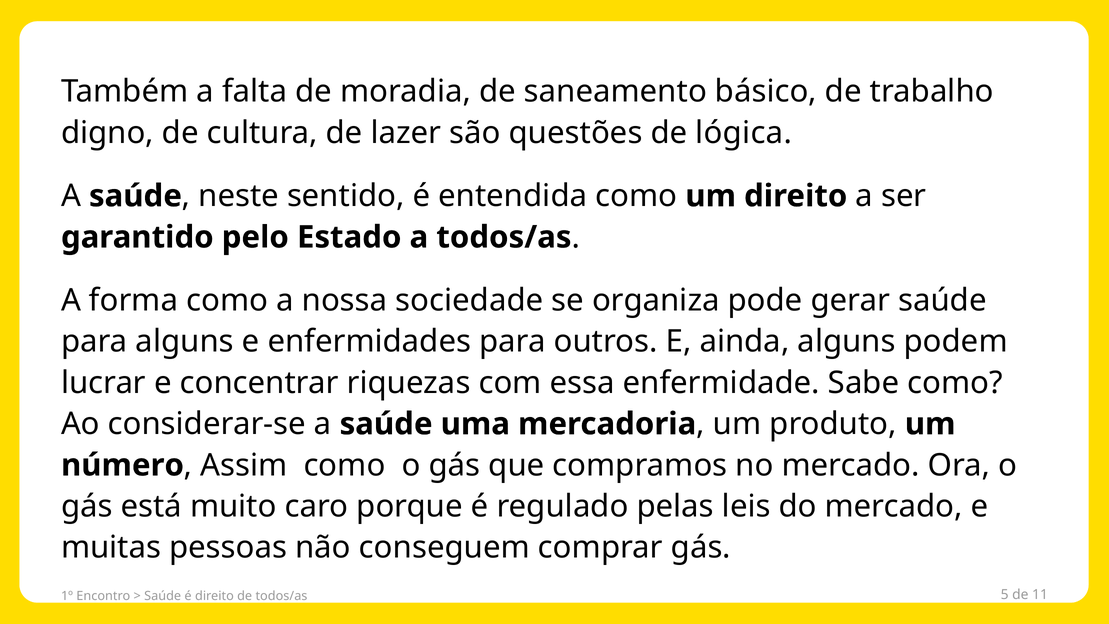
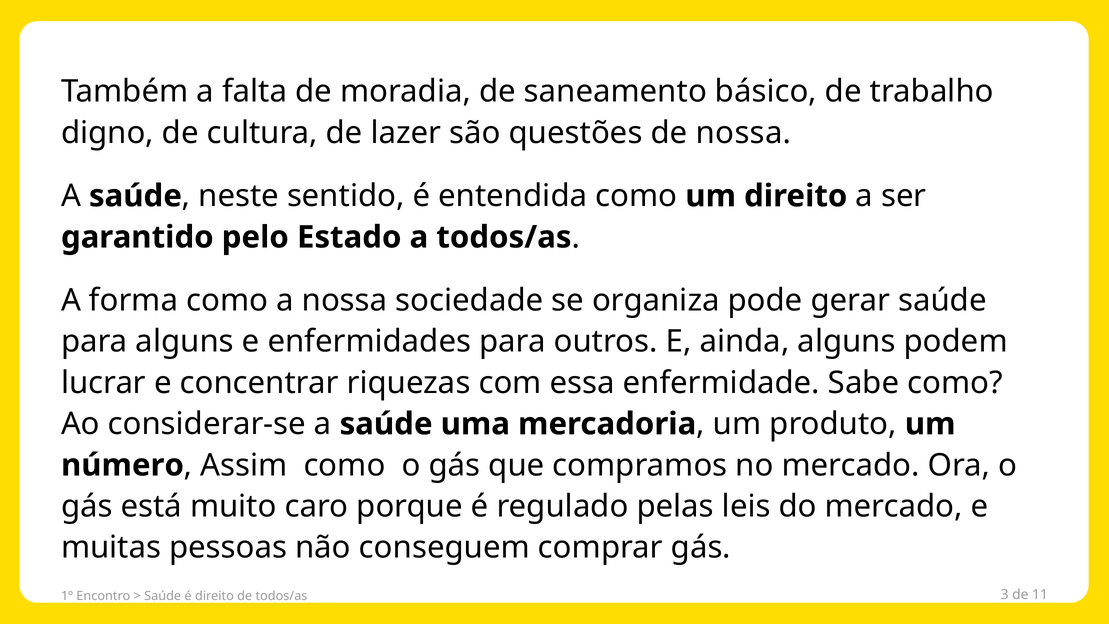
de lógica: lógica -> nossa (744, 133)
5: 5 -> 3 (1005, 595)
